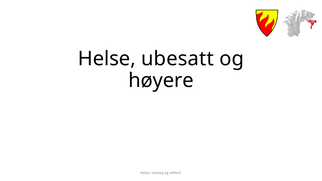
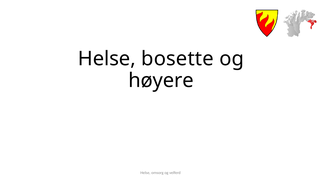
ubesatt: ubesatt -> bosette (177, 59)
